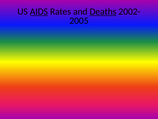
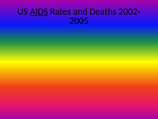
Deaths underline: present -> none (103, 12)
